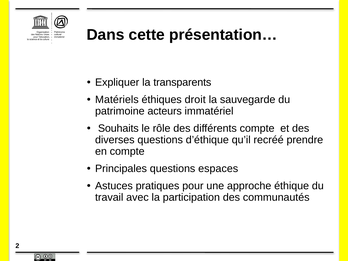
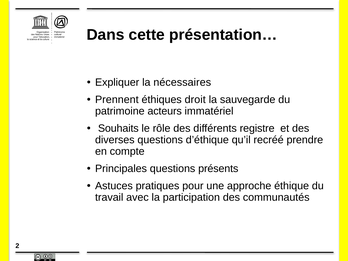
transparents: transparents -> nécessaires (182, 82)
Matériels: Matériels -> Prennent (117, 100)
différents compte: compte -> registre (257, 128)
espaces: espaces -> présents (218, 169)
